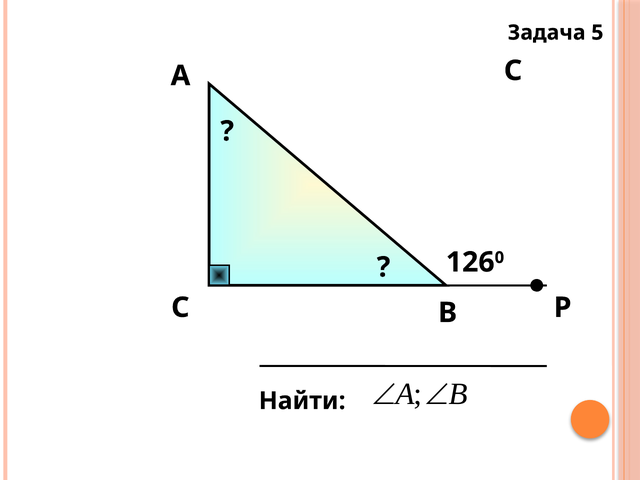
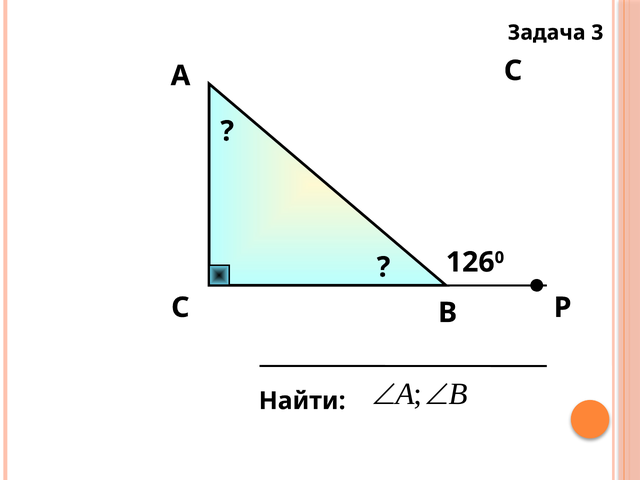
5: 5 -> 3 (597, 33)
